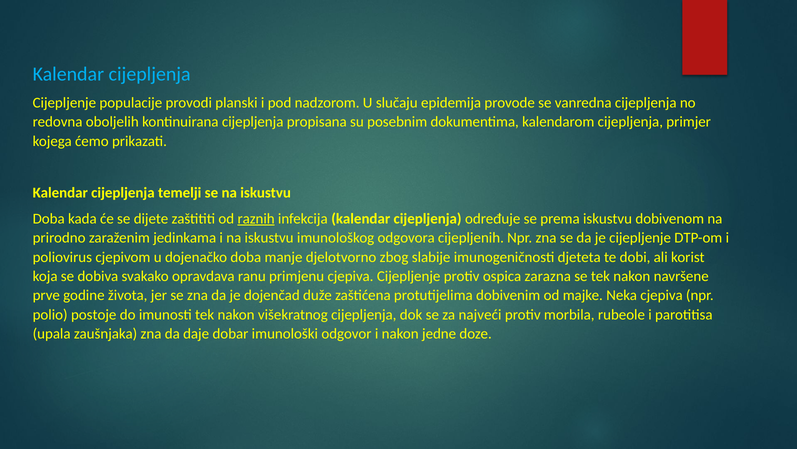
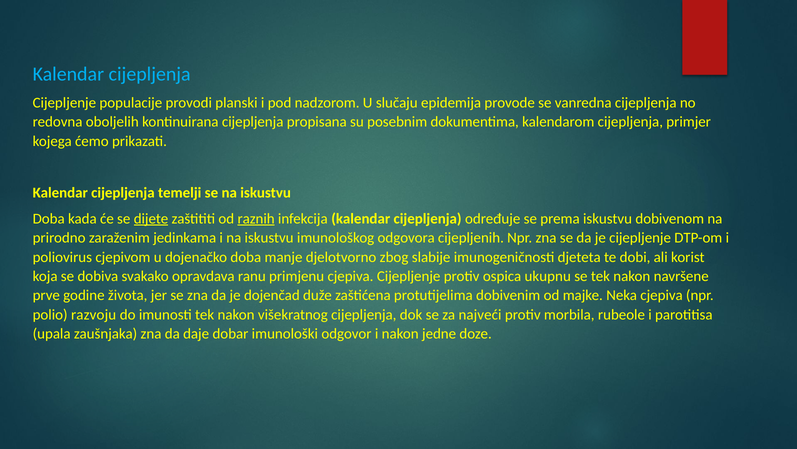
dijete underline: none -> present (151, 218)
zarazna: zarazna -> ukupnu (548, 276)
postoje: postoje -> razvoju (94, 314)
